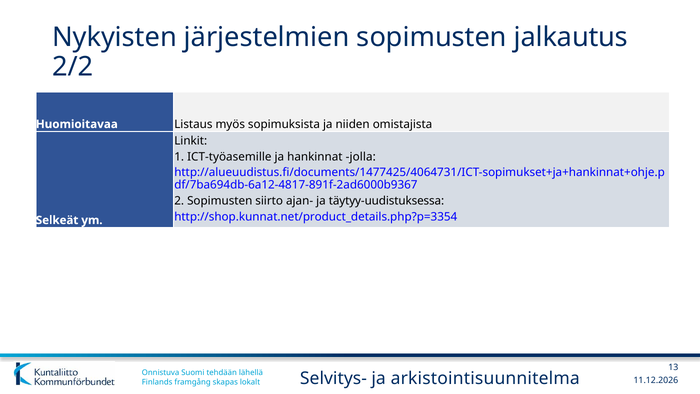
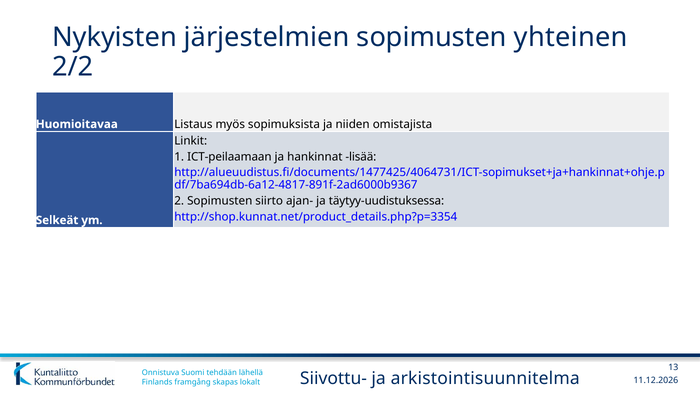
jalkautus: jalkautus -> yhteinen (571, 37)
ICT-työasemille: ICT-työasemille -> ICT-peilaamaan (229, 157)
jolla: jolla -> lisää (361, 157)
Selvitys-: Selvitys- -> Siivottu- (333, 378)
